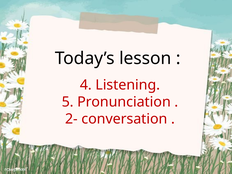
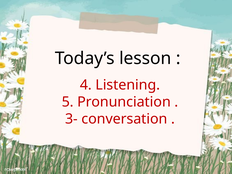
2-: 2- -> 3- (71, 119)
